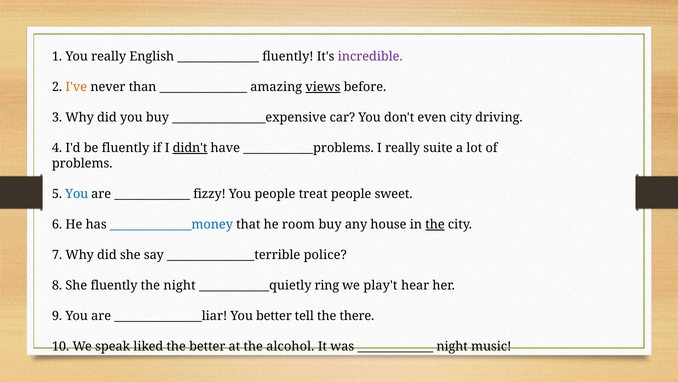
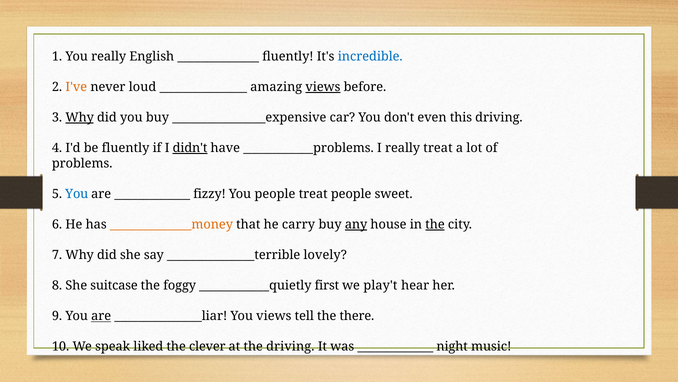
incredible colour: purple -> blue (370, 56)
than: than -> loud (143, 87)
Why underline: none -> present (80, 117)
even city: city -> this (461, 117)
really suite: suite -> treat (438, 148)
______________money colour: blue -> orange (171, 224)
room: room -> carry (298, 224)
any underline: none -> present (356, 224)
police: police -> lovely (325, 255)
She fluently: fluently -> suitcase (114, 285)
the night: night -> foggy (180, 285)
ring: ring -> first (327, 285)
are underline: none -> present (101, 316)
You better: better -> views (274, 316)
the better: better -> clever (207, 346)
the alcohol: alcohol -> driving (290, 346)
